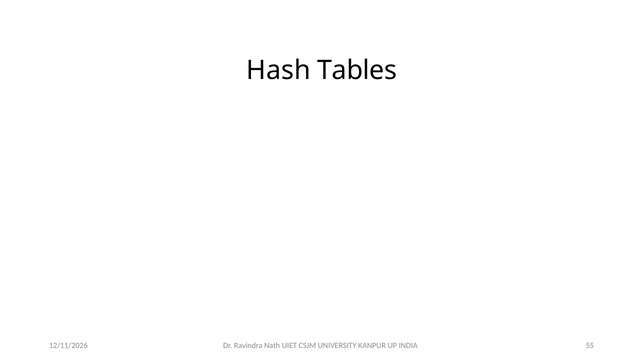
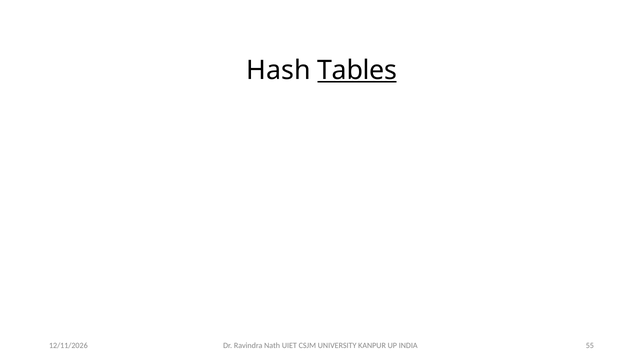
Tables underline: none -> present (357, 70)
